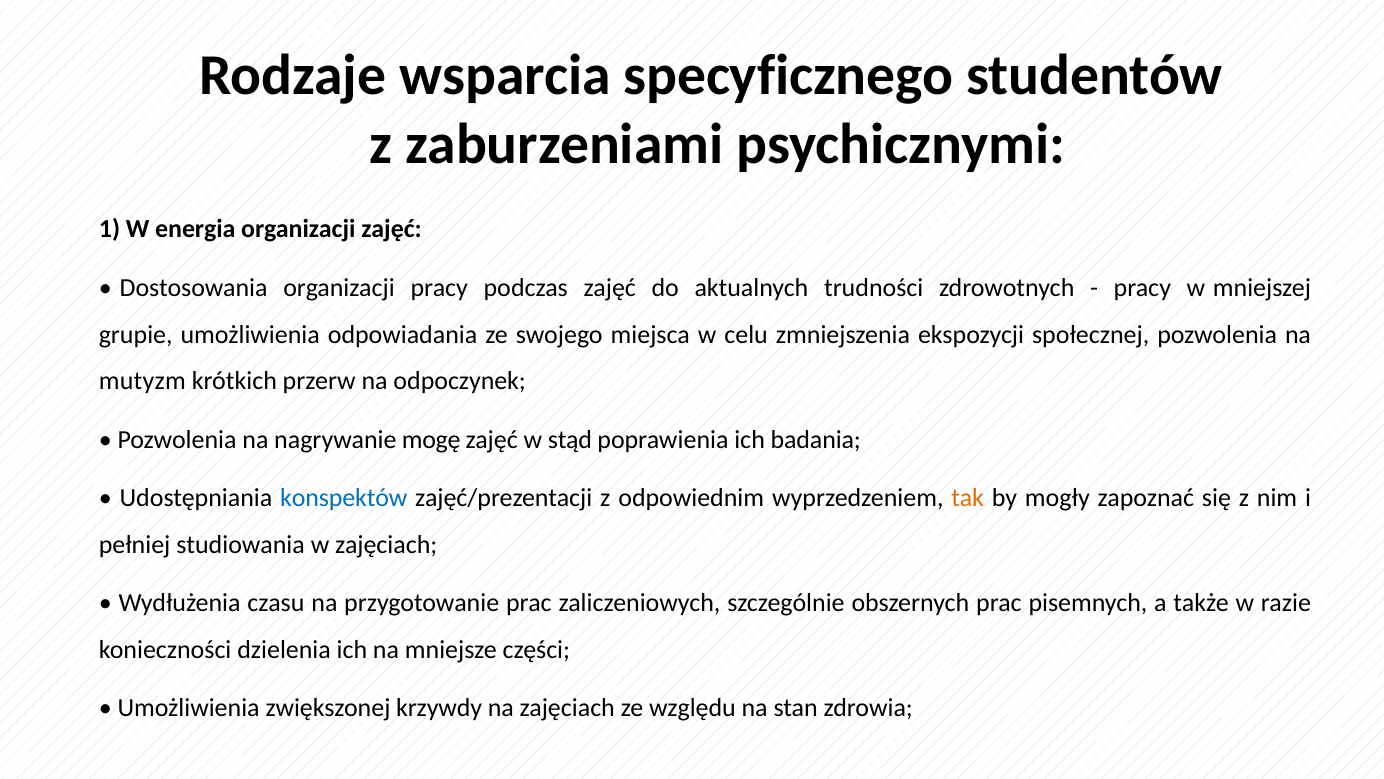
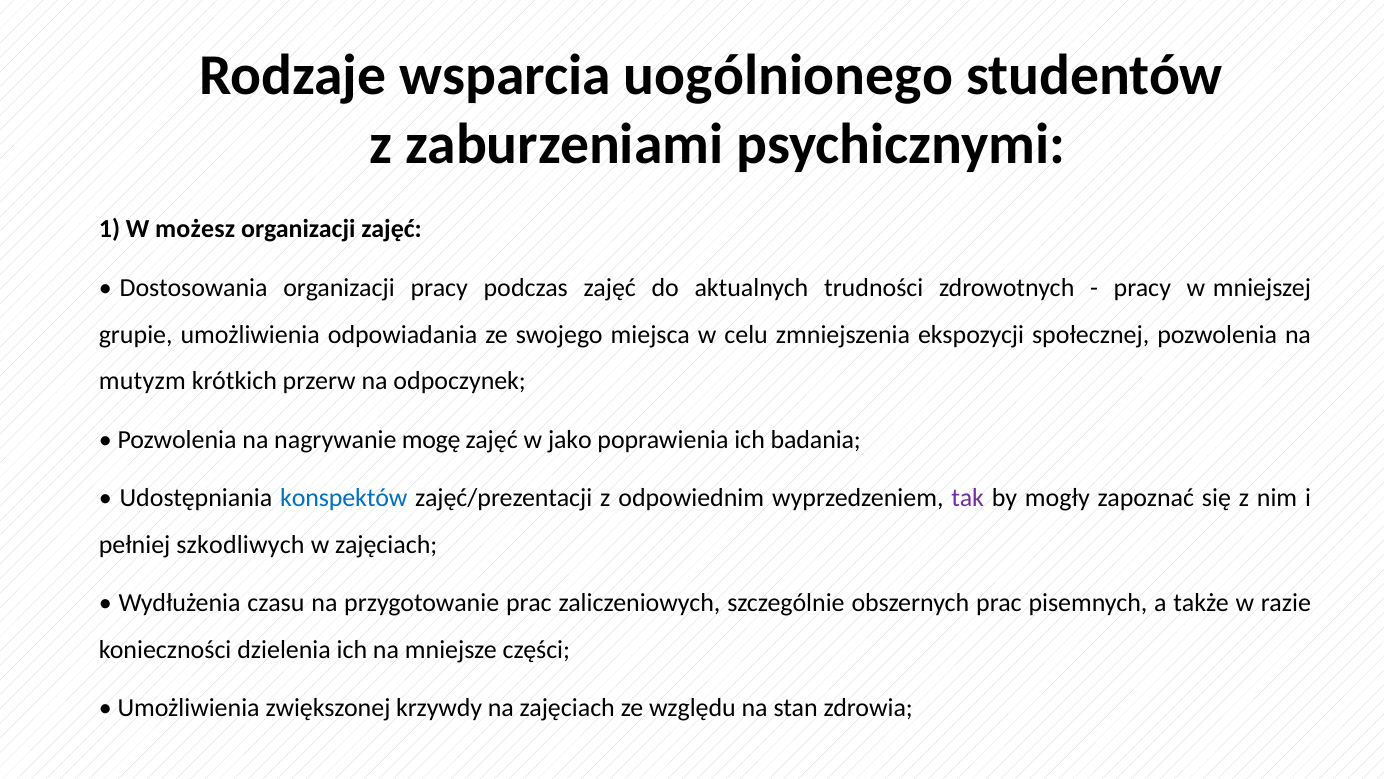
specyficznego: specyficznego -> uogólnionego (788, 75)
energia: energia -> możesz (195, 229)
stąd: stąd -> jako (570, 439)
tak colour: orange -> purple (968, 497)
studiowania: studiowania -> szkodliwych (240, 544)
